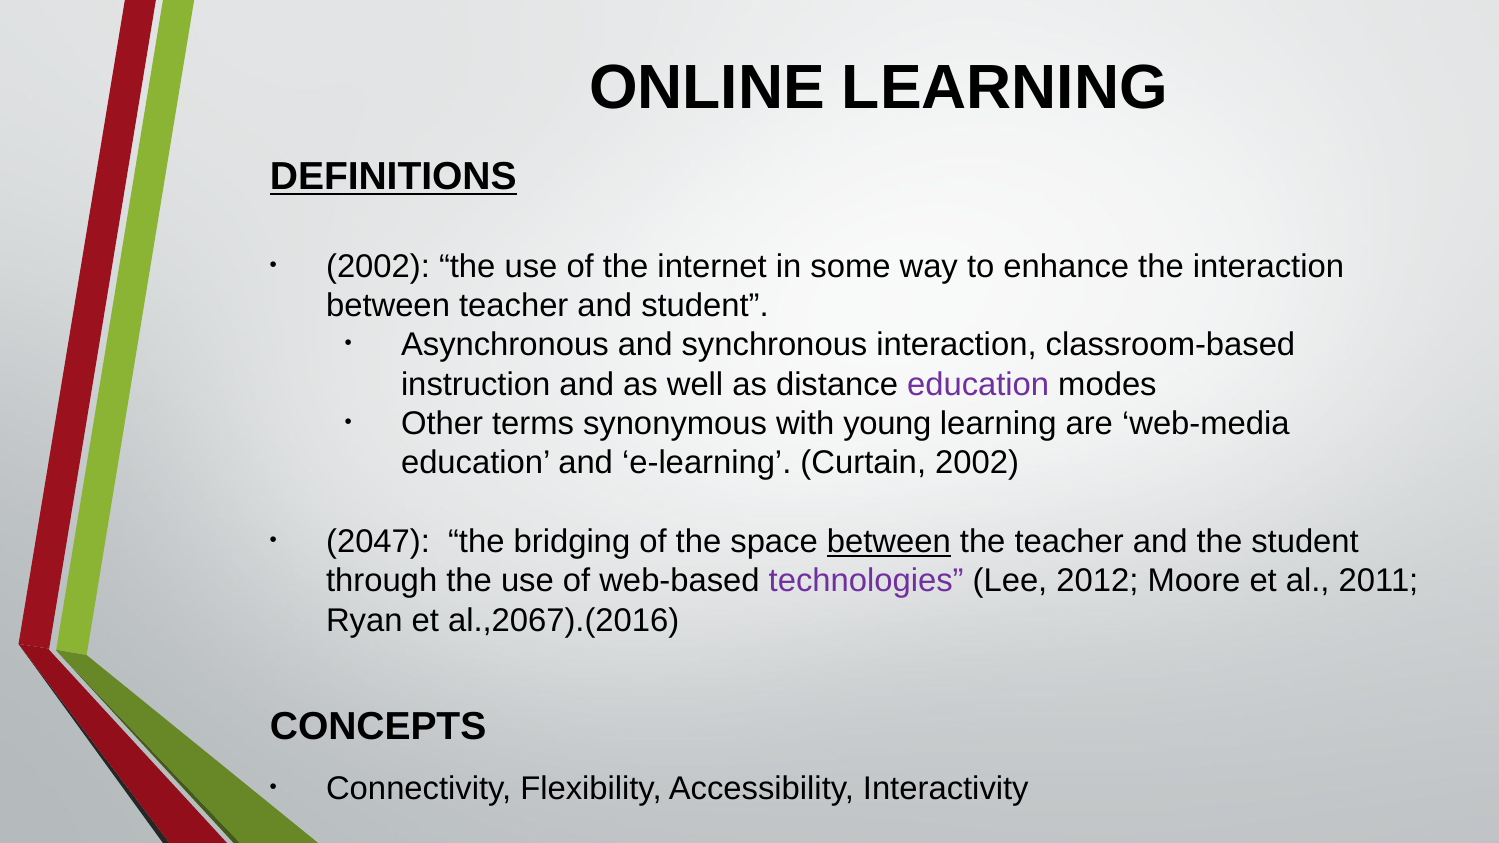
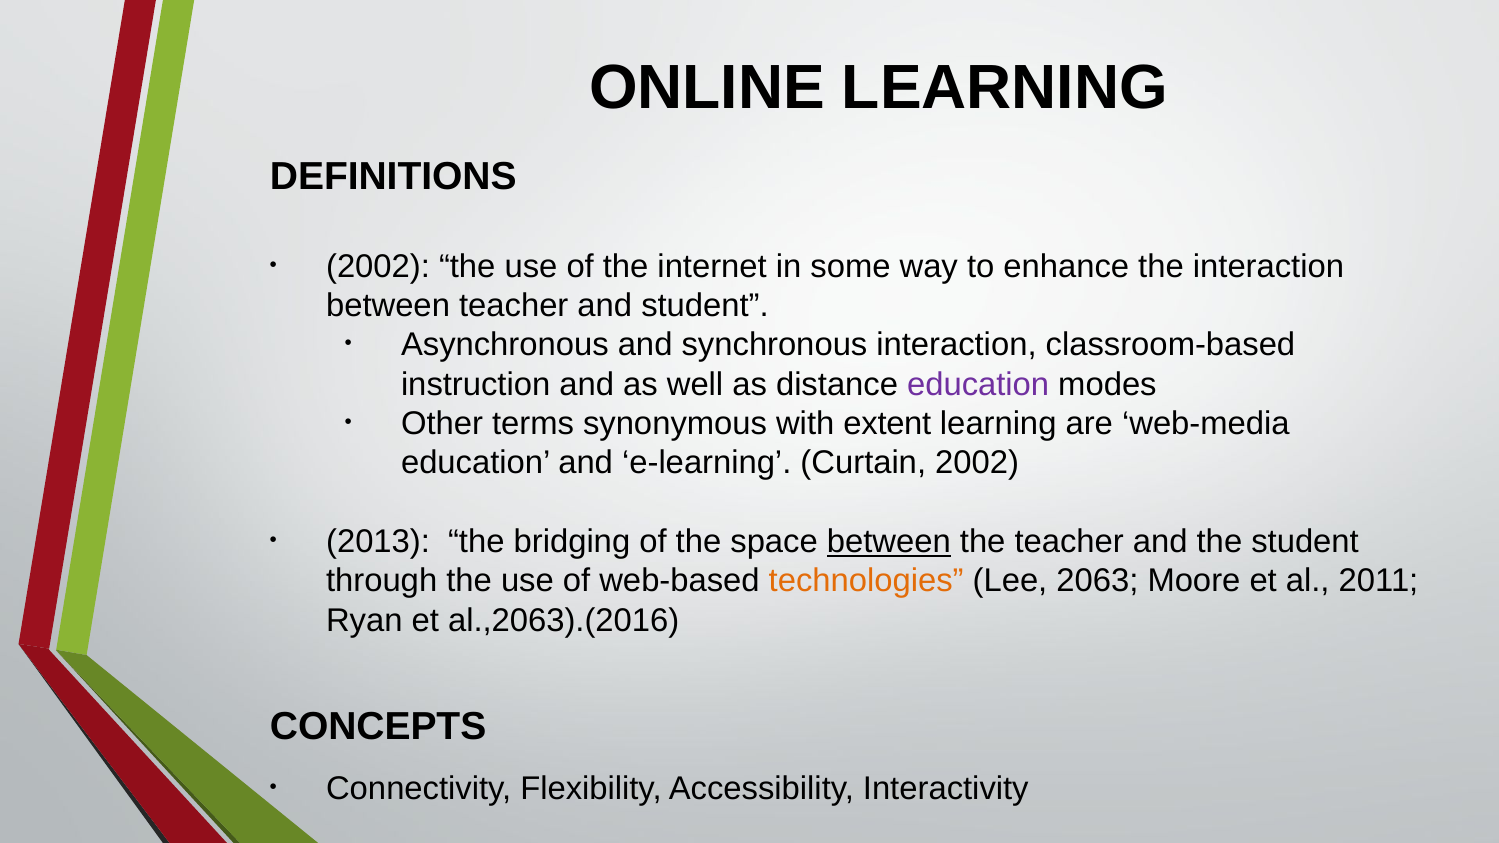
DEFINITIONS underline: present -> none (393, 177)
young: young -> extent (887, 424)
2047: 2047 -> 2013 (378, 542)
technologies colour: purple -> orange (866, 581)
2012: 2012 -> 2063 (1097, 581)
al.,2067).(2016: al.,2067).(2016 -> al.,2063).(2016 (564, 621)
